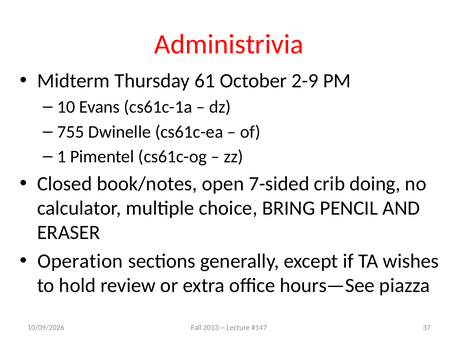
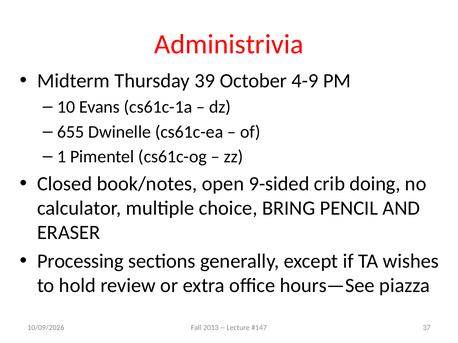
61: 61 -> 39 (205, 81)
2-9: 2-9 -> 4-9 (305, 81)
755: 755 -> 655 (71, 132)
7-sided: 7-sided -> 9-sided (279, 184)
Operation: Operation -> Processing (80, 261)
